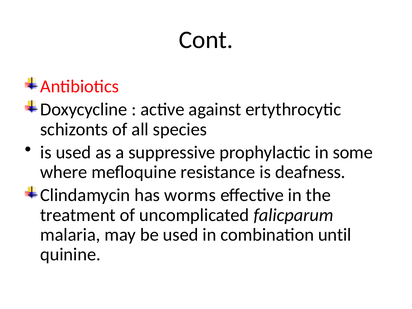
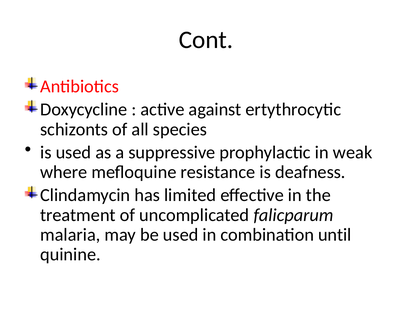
some: some -> weak (353, 152)
worms: worms -> limited (190, 195)
